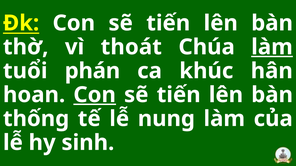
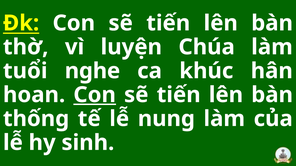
thoát: thoát -> luyện (131, 47)
làm underline: present -> none (272, 47)
phán: phán -> nghe (92, 71)
